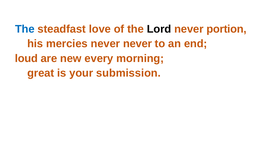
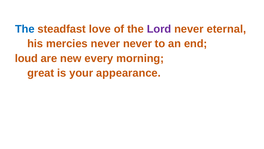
Lord colour: black -> purple (159, 29)
portion: portion -> eternal (226, 29)
submission: submission -> appearance (128, 73)
